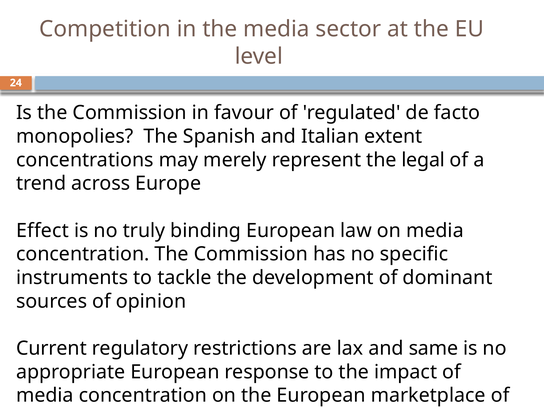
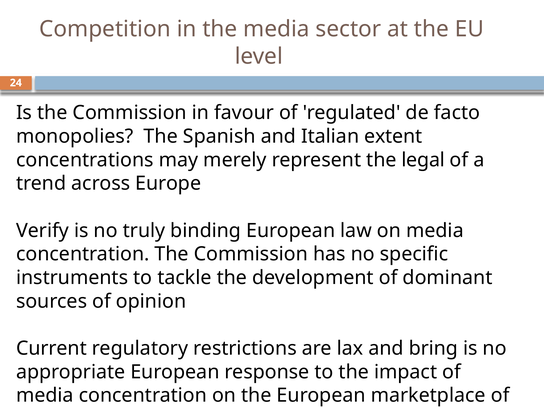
Effect: Effect -> Verify (42, 231)
same: same -> bring (433, 348)
